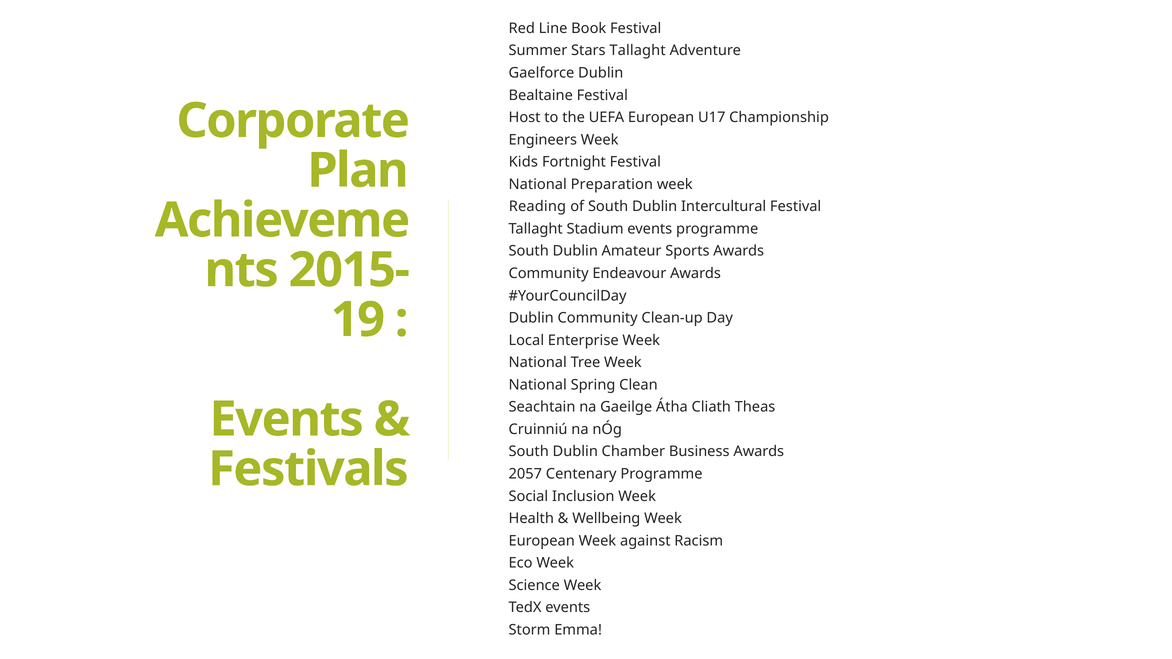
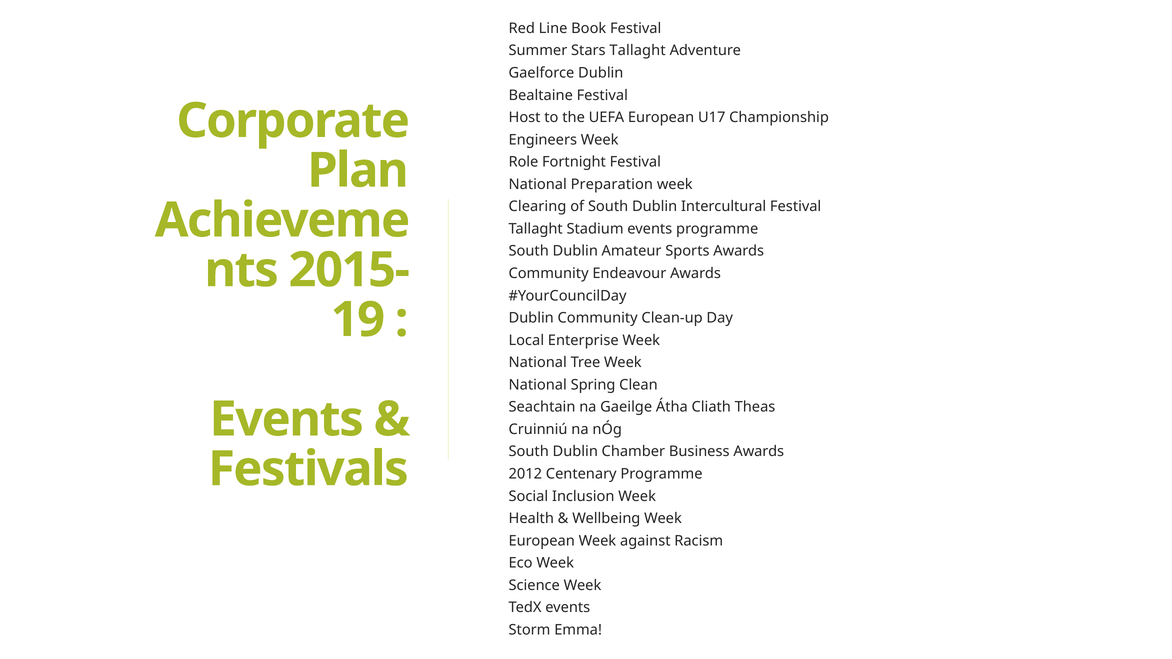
Kids: Kids -> Role (523, 162)
Reading: Reading -> Clearing (538, 207)
2057: 2057 -> 2012 (525, 474)
